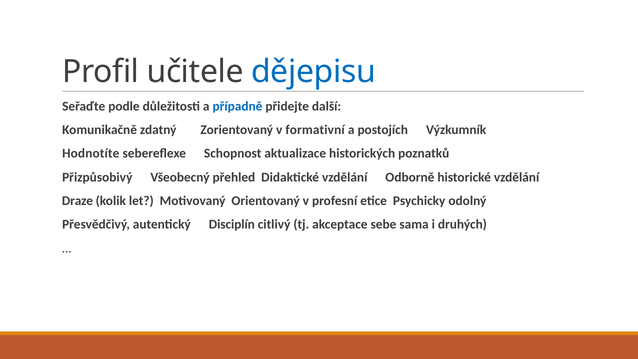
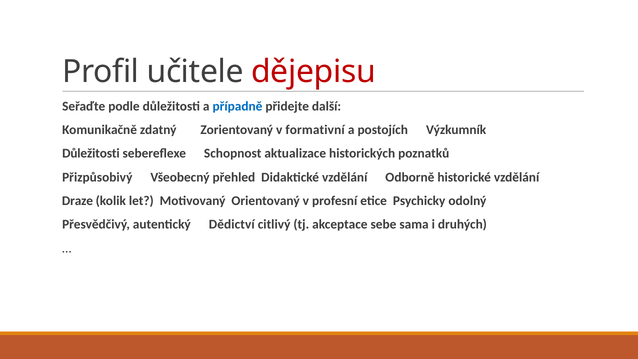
dějepisu colour: blue -> red (313, 71)
Hodnotíte: Hodnotíte -> Důležitosti (91, 153)
Disciplín: Disciplín -> Dědictví (232, 224)
